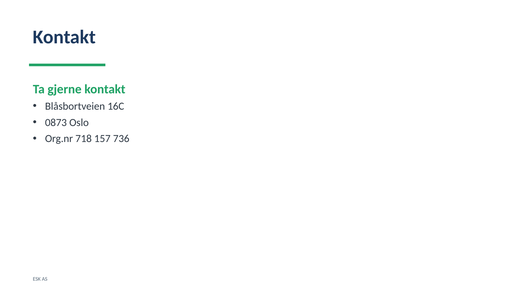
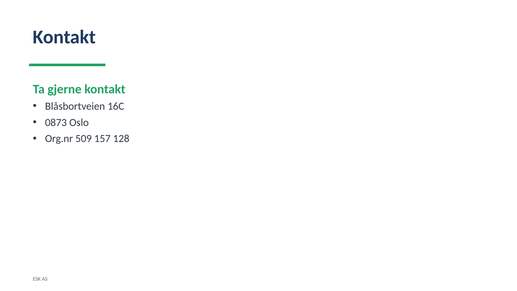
718: 718 -> 509 (84, 139)
736: 736 -> 128 (121, 139)
